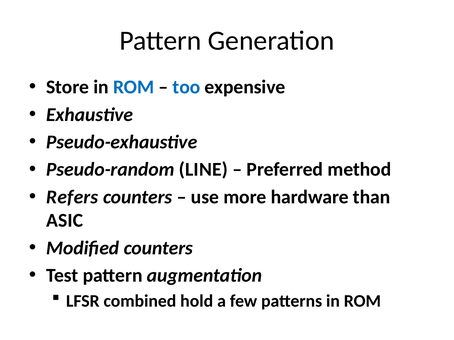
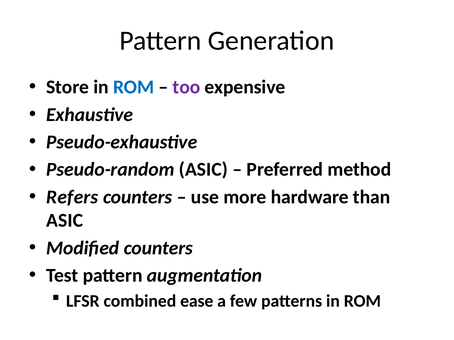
too colour: blue -> purple (186, 87)
Pseudo-random LINE: LINE -> ASIC (203, 170)
hold: hold -> ease (197, 302)
